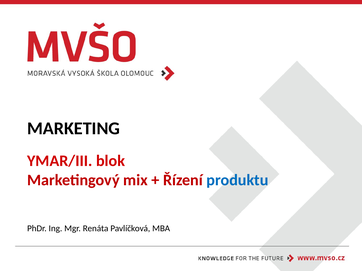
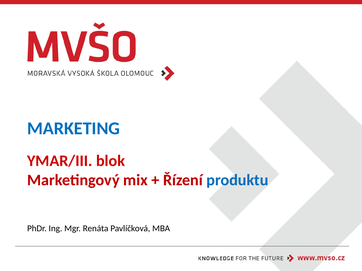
MARKETING colour: black -> blue (74, 129)
